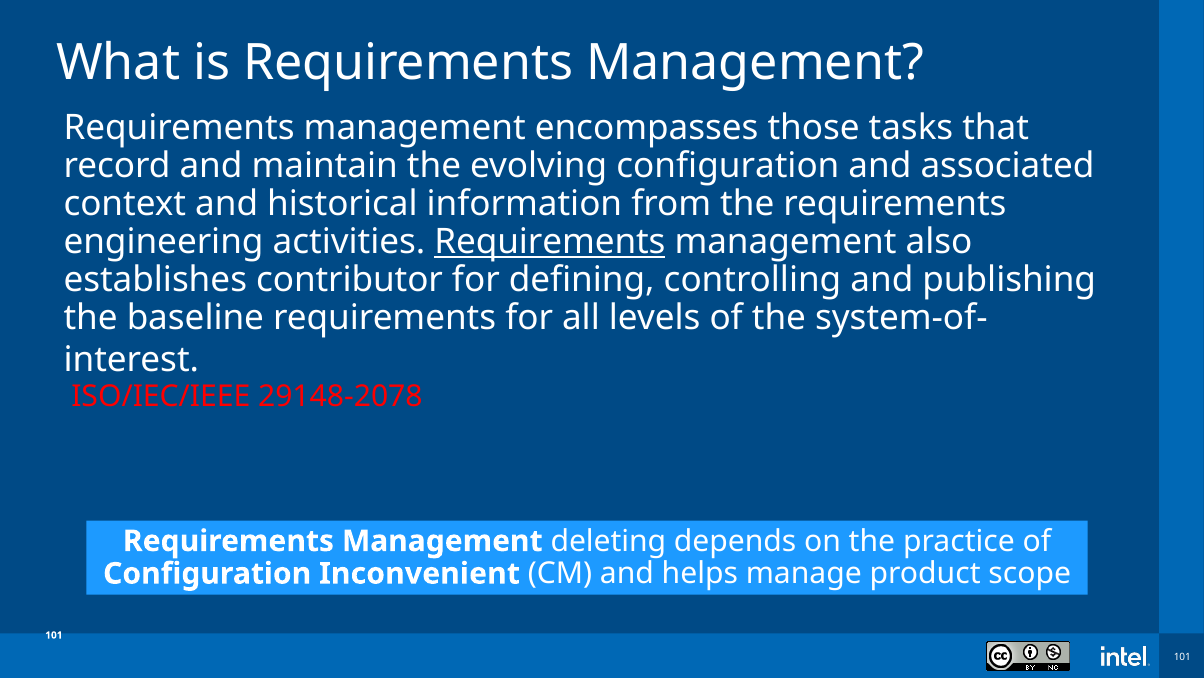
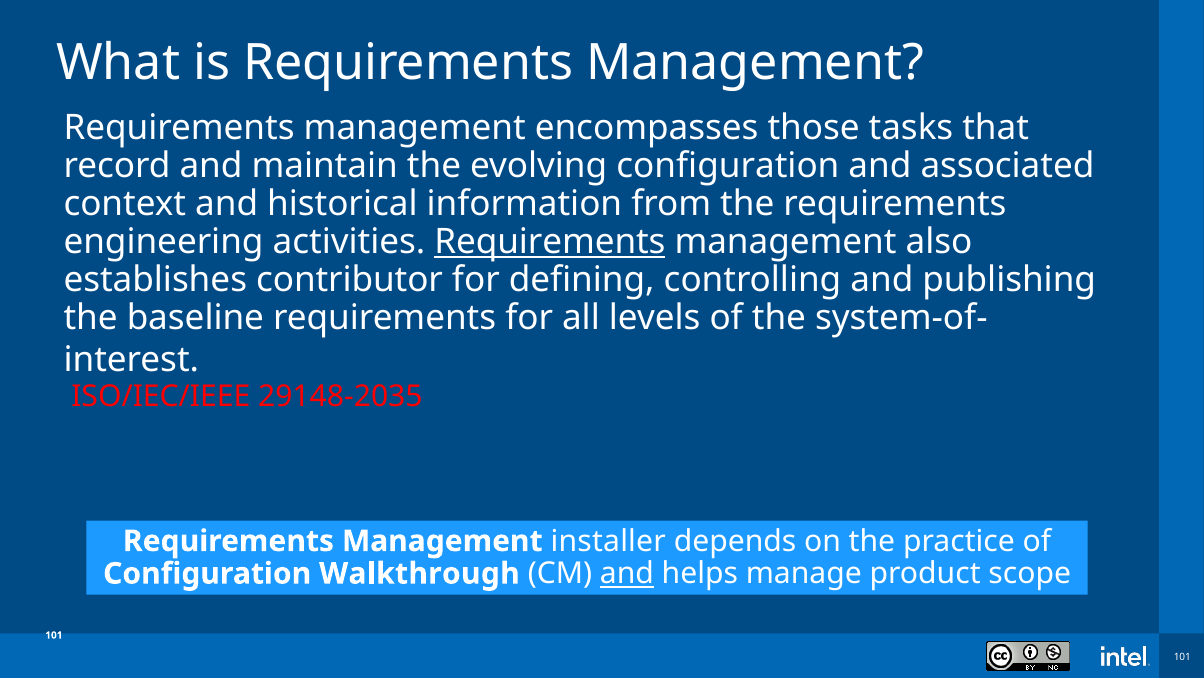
29148-2078: 29148-2078 -> 29148-2035 (340, 396)
deleting: deleting -> installer (608, 541)
Inconvenient: Inconvenient -> Walkthrough (419, 573)
and underline: none -> present (627, 573)
